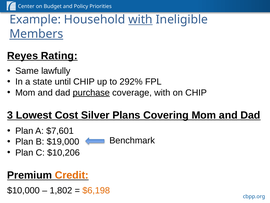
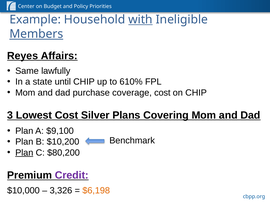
Rating: Rating -> Affairs (59, 56)
292%: 292% -> 610% (131, 82)
purchase underline: present -> none (91, 92)
coverage with: with -> cost (162, 92)
$7,601: $7,601 -> $9,100 (60, 131)
$19,000: $19,000 -> $10,200 (63, 141)
Plan underline: none -> present (24, 152)
$10,206: $10,206 -> $80,200 (64, 152)
Credit colour: orange -> purple (72, 175)
1,802: 1,802 -> 3,326 (61, 190)
